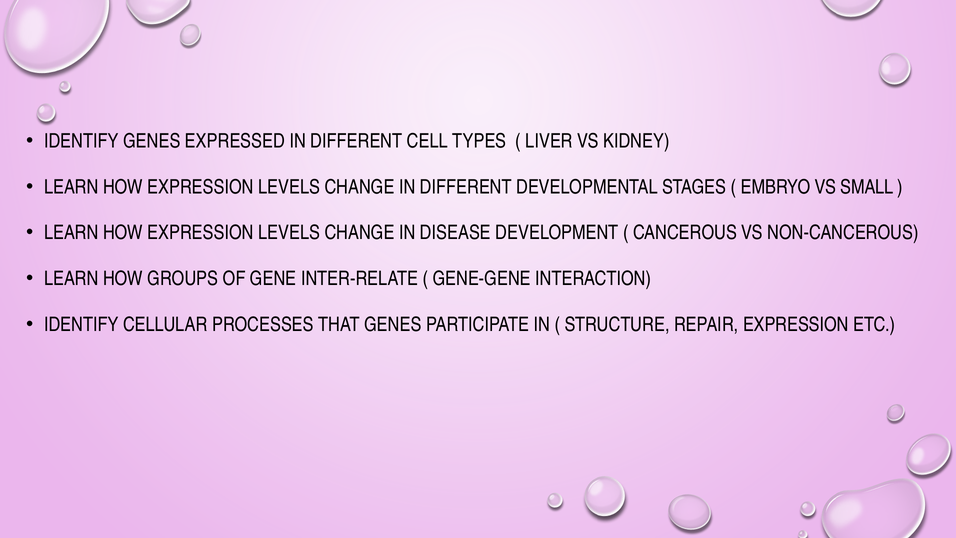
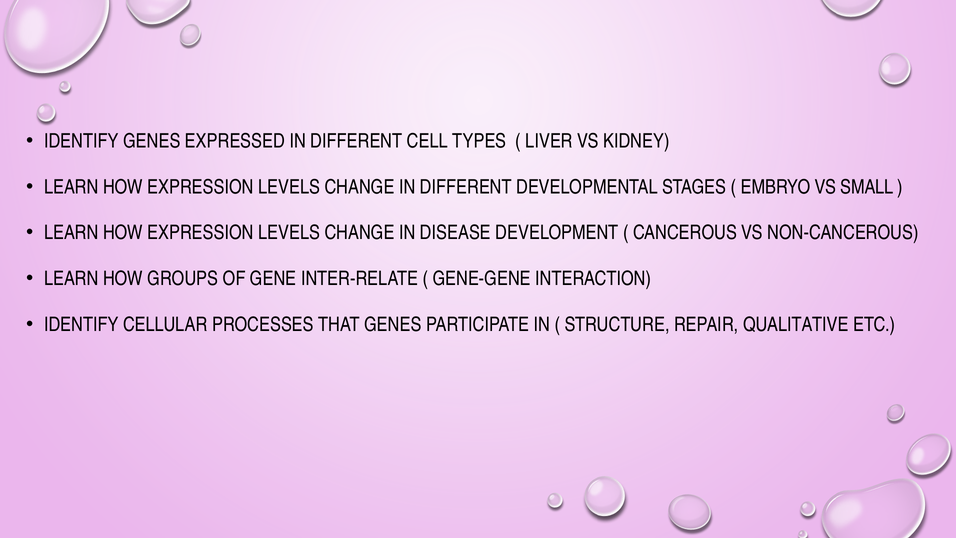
REPAIR EXPRESSION: EXPRESSION -> QUALITATIVE (796, 324)
